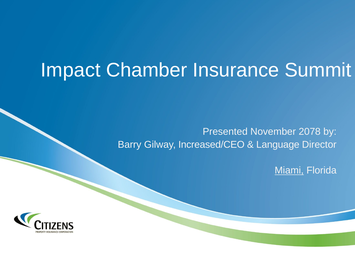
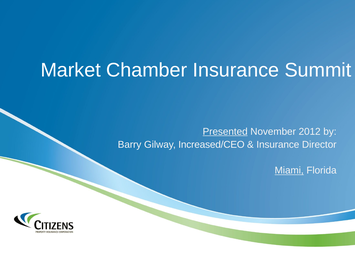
Impact: Impact -> Market (71, 70)
Presented underline: none -> present (225, 132)
2078: 2078 -> 2012 (310, 132)
Language: Language -> Insurance (278, 145)
